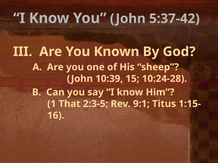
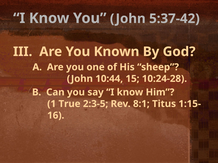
10:39: 10:39 -> 10:44 (109, 79)
That: That -> True (70, 104)
9:1: 9:1 -> 8:1 (141, 104)
